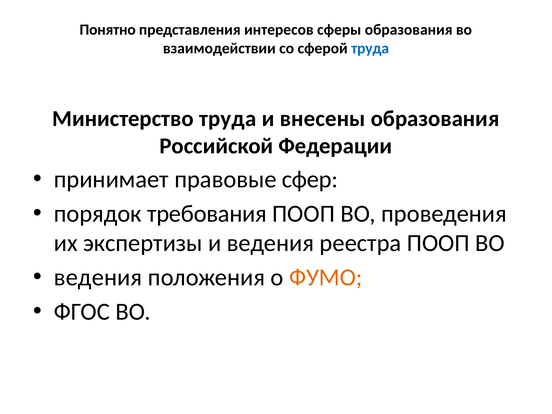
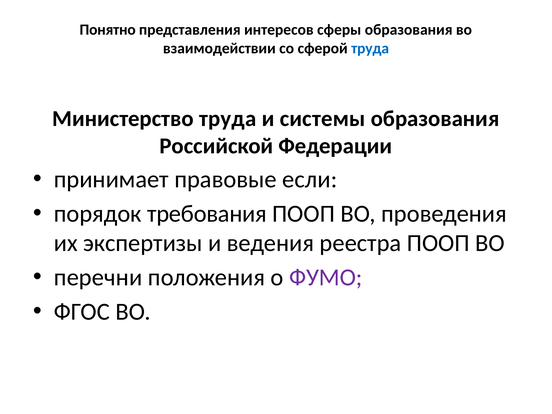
внесены: внесены -> системы (323, 119)
сфер: сфер -> если (310, 180)
ведения: ведения -> перечни (98, 278)
ФУМО colour: orange -> purple (326, 278)
